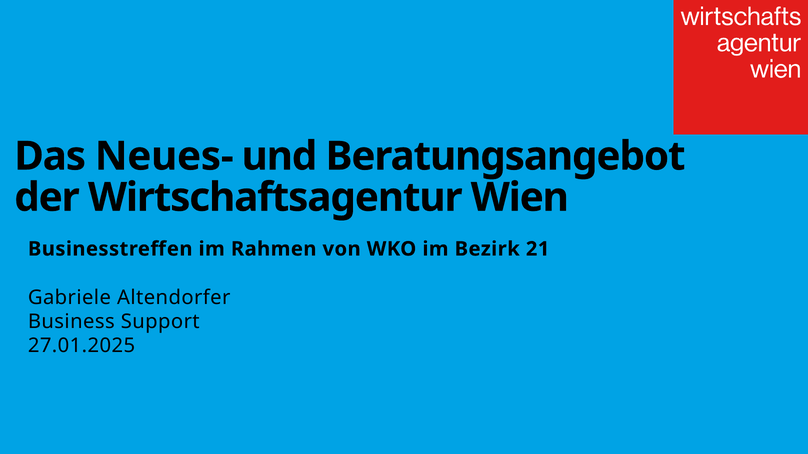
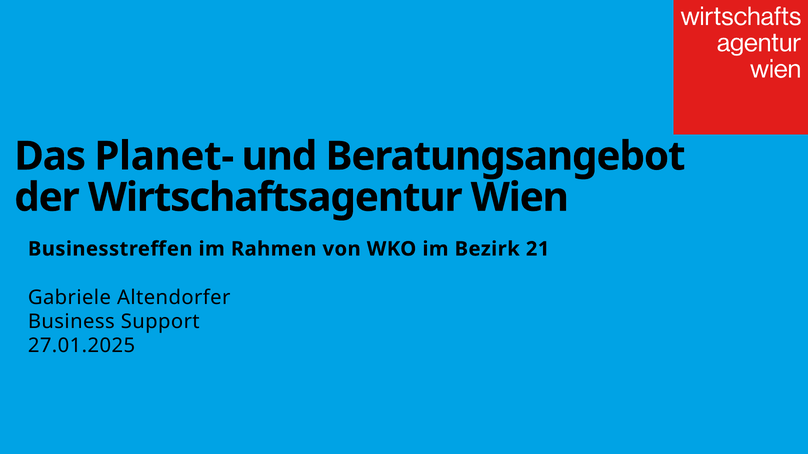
Neues-: Neues- -> Planet- (164, 156)
